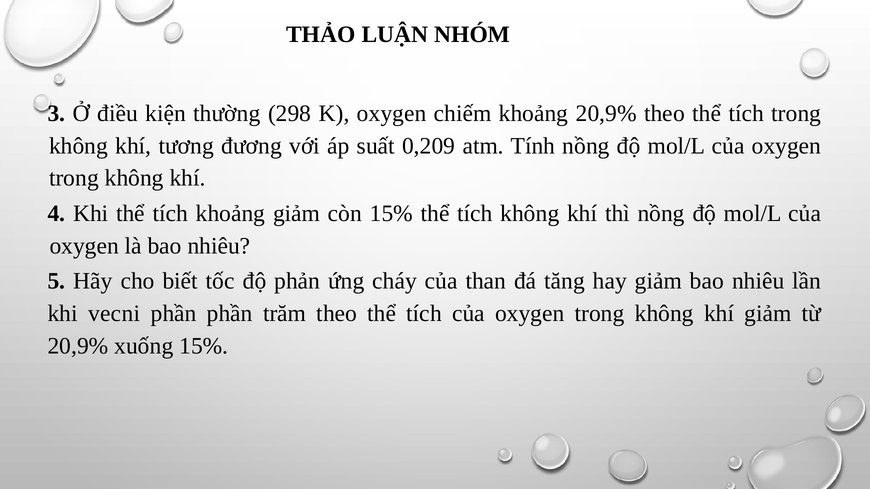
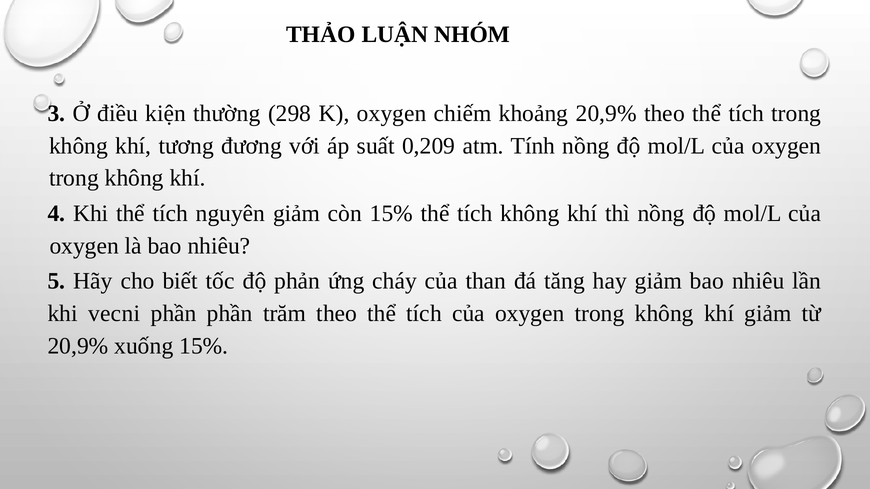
tích khoảng: khoảng -> nguyên (231, 214)
